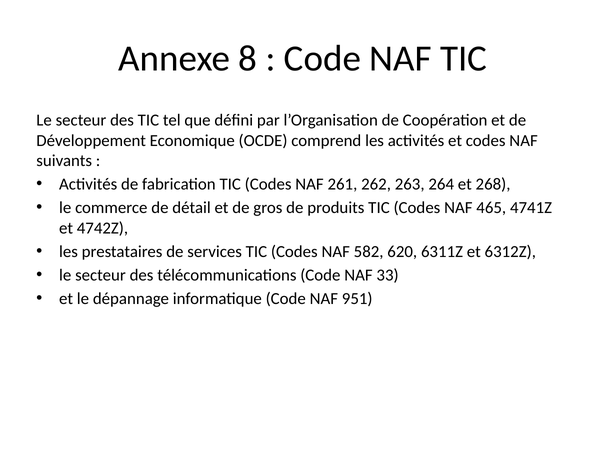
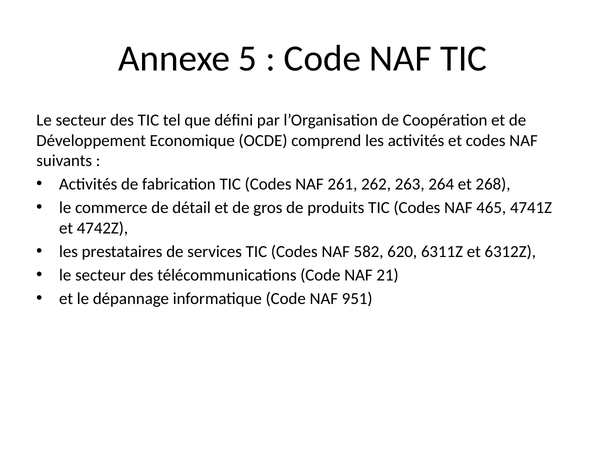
8: 8 -> 5 (248, 59)
33: 33 -> 21 (388, 275)
